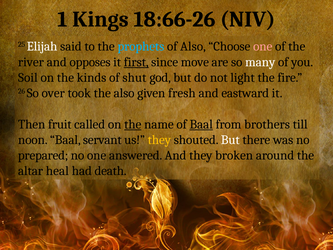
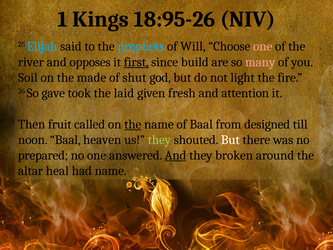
18:66-26: 18:66-26 -> 18:95-26 (175, 19)
Elijah colour: white -> light blue (42, 46)
of Also: Also -> Will (193, 46)
move: move -> build (195, 62)
many colour: white -> pink (260, 62)
kinds: kinds -> made (92, 78)
over: over -> gave (53, 93)
the also: also -> laid (124, 93)
eastward: eastward -> attention (245, 93)
Baal underline: present -> none (201, 124)
brothers: brothers -> designed (267, 124)
servant: servant -> heaven (102, 140)
they colour: yellow -> light green (159, 140)
And underline: none -> present (175, 155)
had death: death -> name (111, 171)
